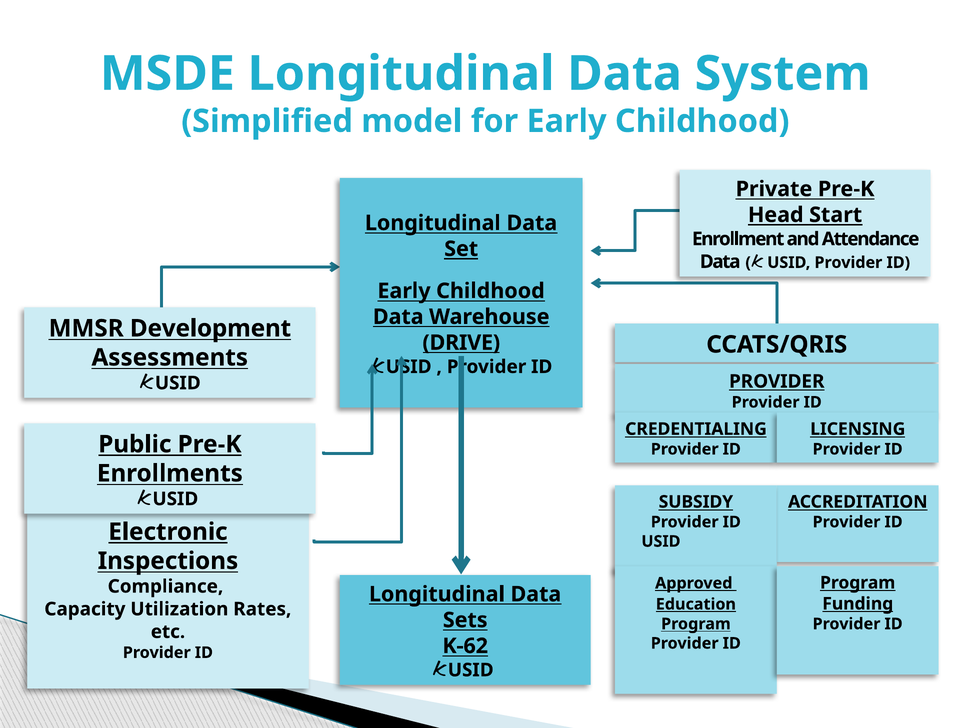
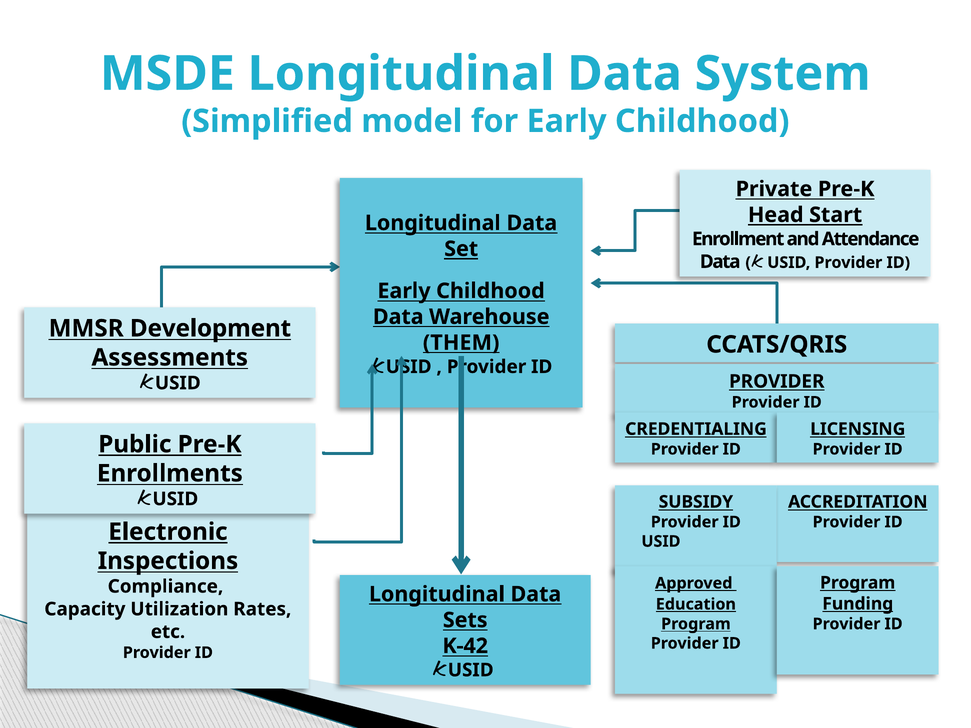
DRIVE: DRIVE -> THEM (461, 343)
K-62: K-62 -> K-42 (465, 646)
